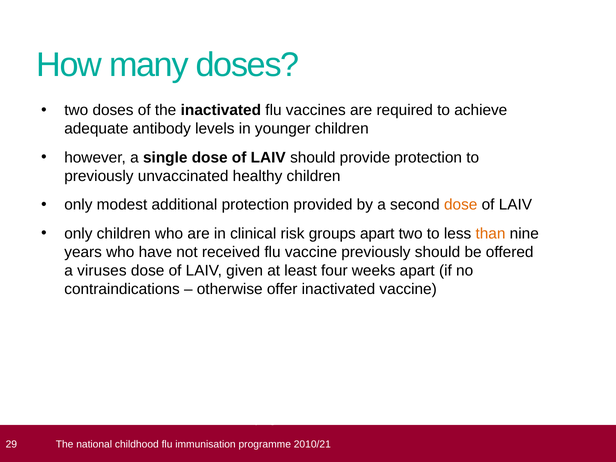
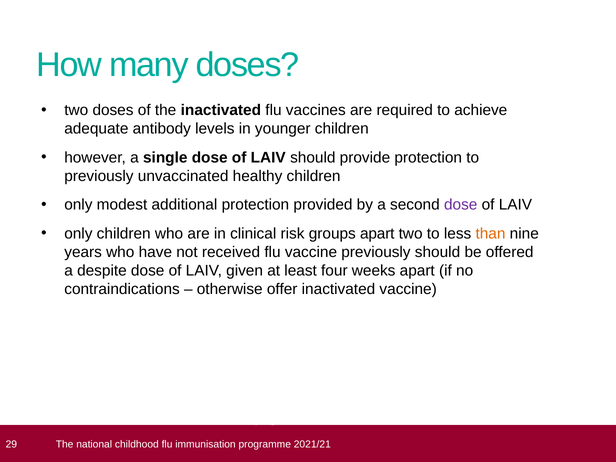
dose colour: orange -> purple (461, 205)
viruses: viruses -> despite (102, 270)
2010/21: 2010/21 -> 2021/21 (312, 444)
